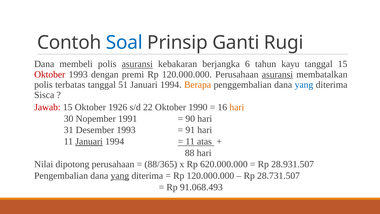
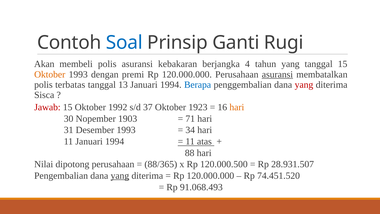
Dana: Dana -> Akan (44, 64)
asuransi underline: present -> none (137, 64)
6: 6 -> 4 (247, 64)
tahun kayu: kayu -> yang (290, 64)
Oktober colour: red -> orange (50, 74)
51: 51 -> 13 (123, 85)
Berapa colour: orange -> blue (198, 85)
yang colour: blue -> red (304, 85)
1926: 1926 -> 1992 (118, 107)
22: 22 -> 37 (148, 107)
1990: 1990 -> 1923 (198, 107)
1991: 1991 -> 1903 (128, 119)
90: 90 -> 71 (190, 119)
91: 91 -> 34 (190, 130)
Januari underline: present -> none (89, 141)
620.000.000: 620.000.000 -> 120.000.500 (224, 164)
28.731.507: 28.731.507 -> 74.451.520 (279, 176)
